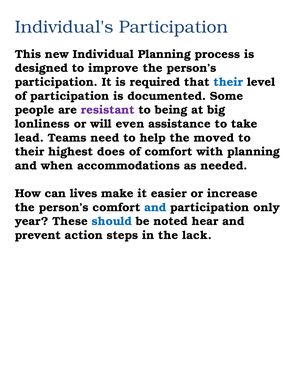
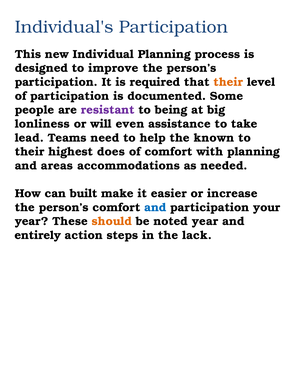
their colour: blue -> orange (228, 82)
moved: moved -> known (214, 138)
when: when -> areas (57, 166)
lives: lives -> built (84, 194)
only: only -> your (267, 207)
should colour: blue -> orange (112, 221)
noted hear: hear -> year (205, 221)
prevent: prevent -> entirely (38, 235)
